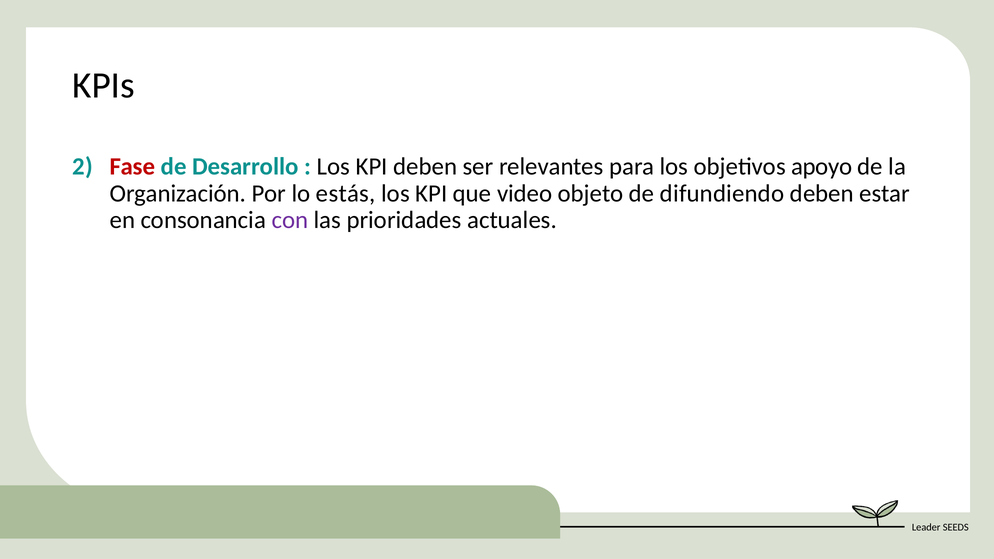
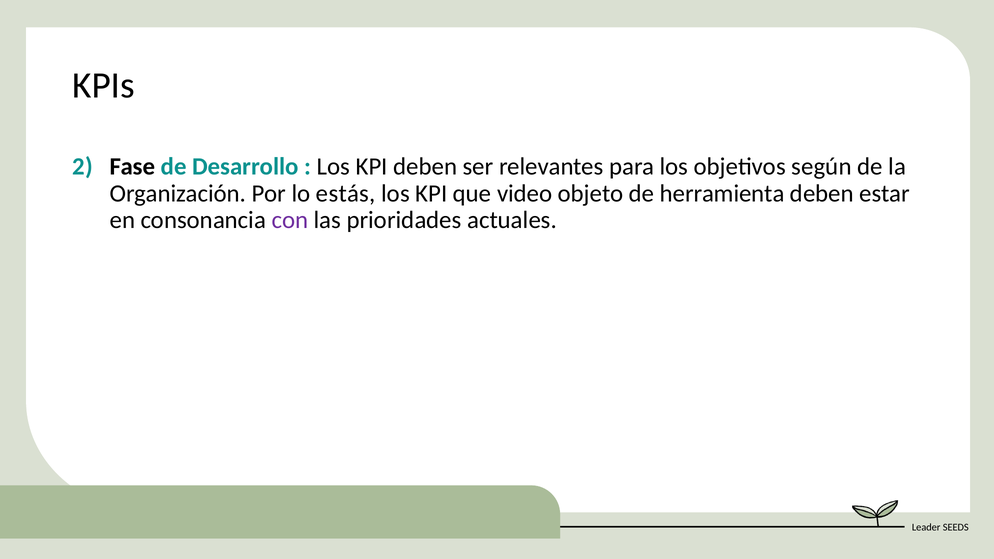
Fase colour: red -> black (132, 167)
apoyo: apoyo -> según (822, 167)
difundiendo: difundiendo -> herramienta (722, 193)
